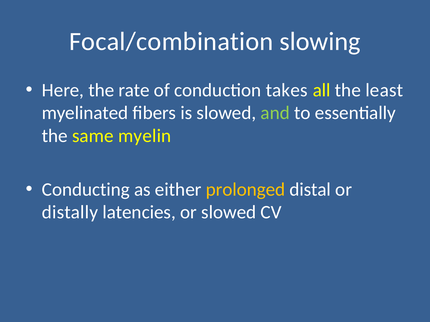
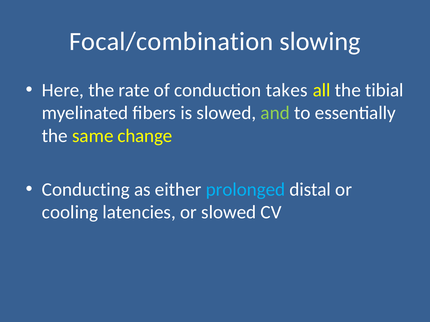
least: least -> tibial (384, 90)
myelin: myelin -> change (145, 136)
prolonged colour: yellow -> light blue (246, 190)
distally: distally -> cooling (70, 213)
